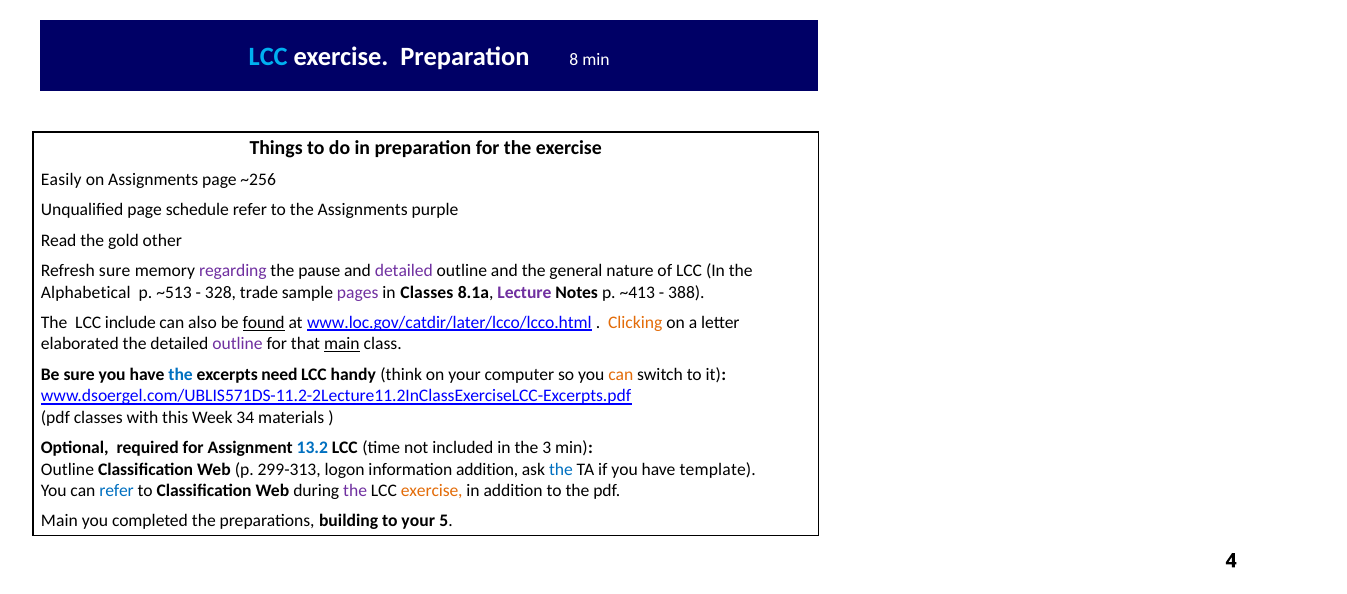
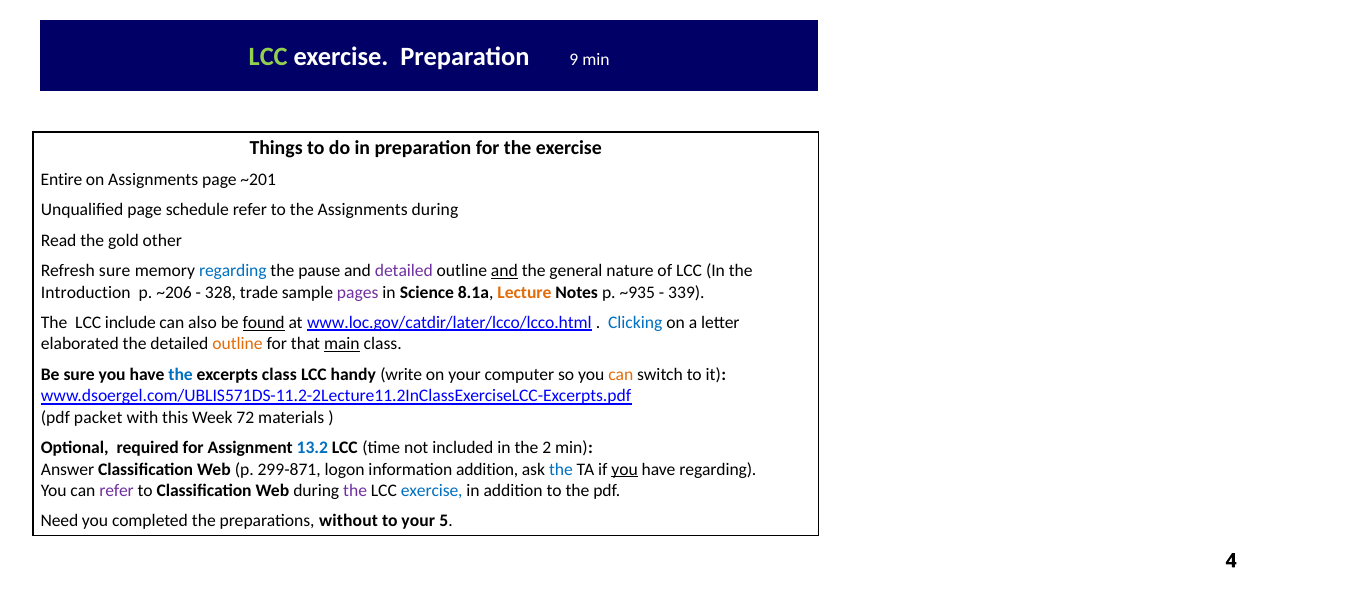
LCC colour: light blue -> light green (268, 56)
8: 8 -> 9 (574, 59)
Easily: Easily -> Entire (61, 180)
~256: ~256 -> ~201 (258, 180)
Assignments purple: purple -> during (435, 210)
regarding colour: purple -> blue (233, 271)
and underline: none -> present (504, 271)
Alphabetical: Alphabetical -> Introduction (86, 292)
~513: ~513 -> ~206 (174, 292)
in Classes: Classes -> Science (427, 292)
Lecture colour: purple -> orange (524, 292)
~413: ~413 -> ~935 (637, 292)
388: 388 -> 339 (686, 292)
Clicking colour: orange -> blue (635, 323)
outline colour: purple -> orange (237, 344)
excerpts need: need -> class (279, 375)
think: think -> write (401, 375)
pdf classes: classes -> packet (98, 418)
34: 34 -> 72 (245, 418)
3: 3 -> 2 (547, 448)
Outline: Outline -> Answer (68, 470)
299-313: 299-313 -> 299-871 (289, 470)
you underline: none -> present (625, 470)
have template: template -> regarding (718, 470)
refer colour: blue -> purple (117, 491)
exercise colour: orange -> blue (432, 491)
Main: Main -> Need (59, 521)
building: building -> without (349, 521)
